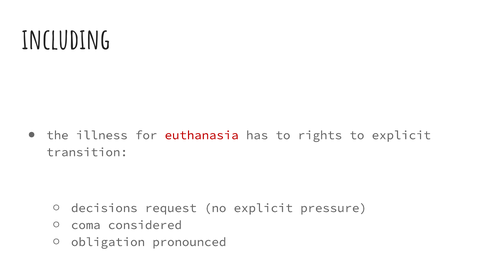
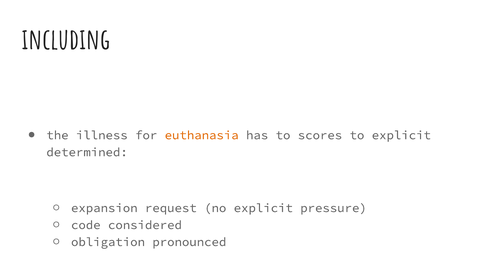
euthanasia colour: red -> orange (202, 135)
rights: rights -> scores (320, 135)
transition: transition -> determined (87, 152)
decisions: decisions -> expansion (104, 208)
coma: coma -> code (86, 225)
